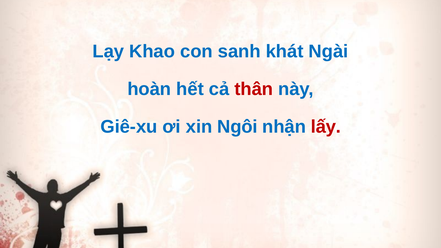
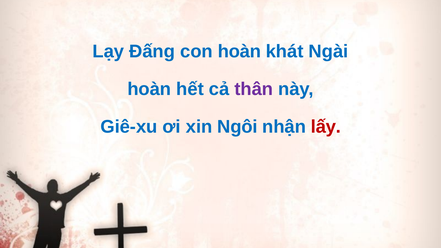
Khao: Khao -> Đấng (152, 52)
con sanh: sanh -> hoàn (239, 52)
thân colour: red -> purple (254, 89)
